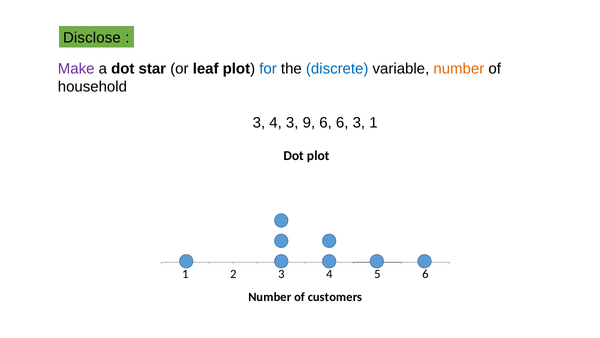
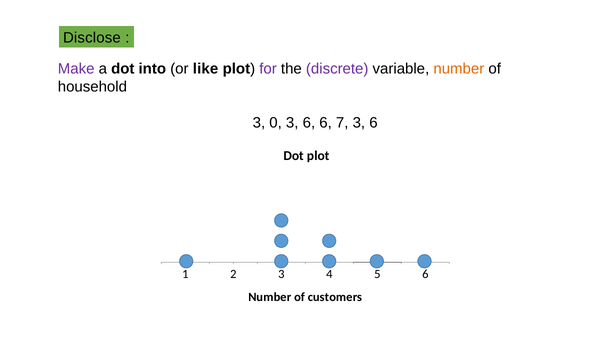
star: star -> into (152, 69)
leaf: leaf -> like (206, 69)
for colour: blue -> purple (268, 69)
discrete colour: blue -> purple (337, 69)
4: 4 -> 0 (276, 123)
9: 9 -> 6 (309, 123)
6 6: 6 -> 7 (342, 123)
1: 1 -> 6 (373, 123)
